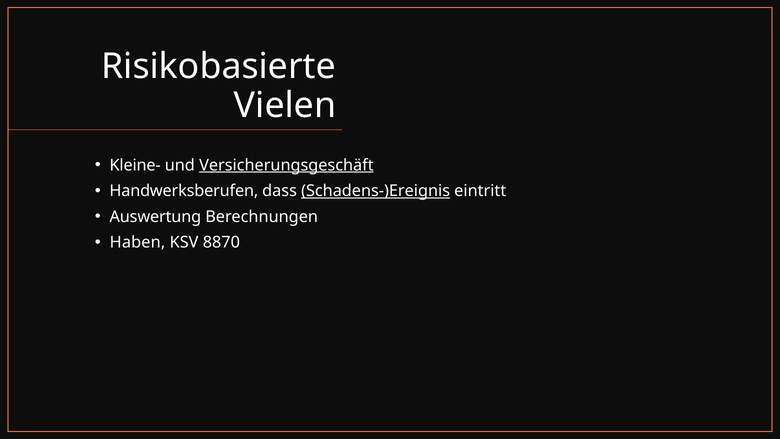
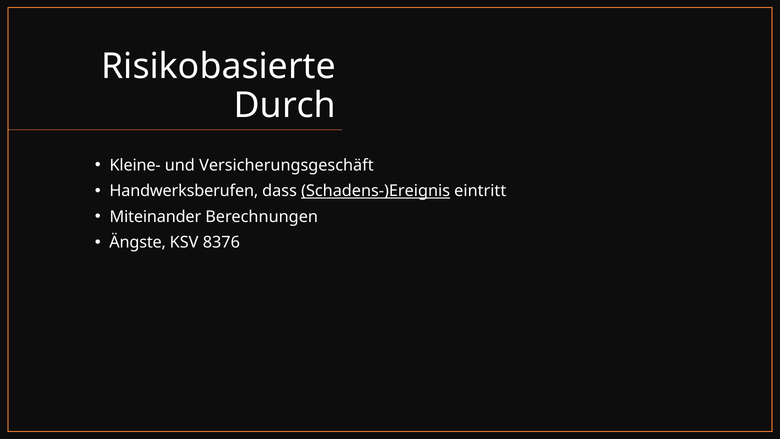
Vielen: Vielen -> Durch (285, 105)
Versicherungsgeschäft underline: present -> none (286, 165)
Auswertung: Auswertung -> Miteinander (155, 217)
Haben: Haben -> Ängste (138, 242)
8870: 8870 -> 8376 (221, 242)
